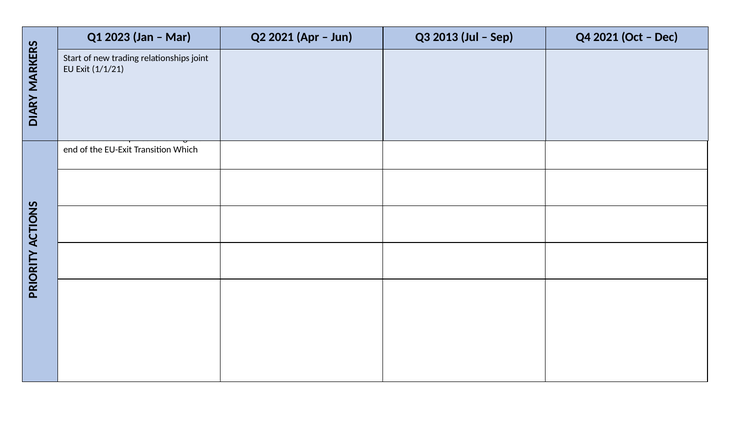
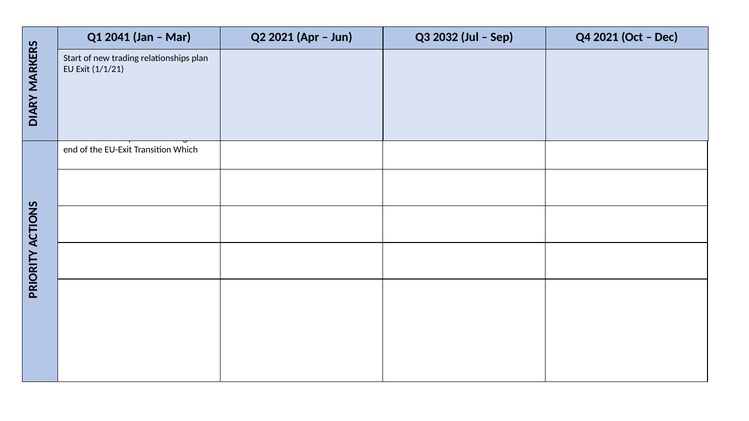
2023: 2023 -> 2041 (117, 37)
2013: 2013 -> 2032 (446, 37)
joint: joint -> plan (200, 58)
